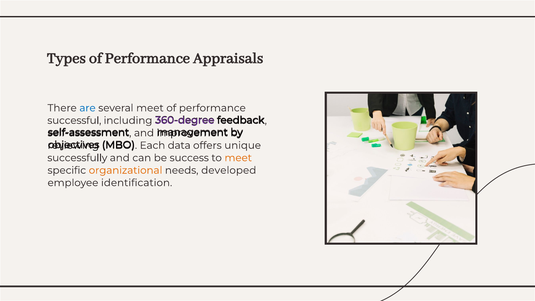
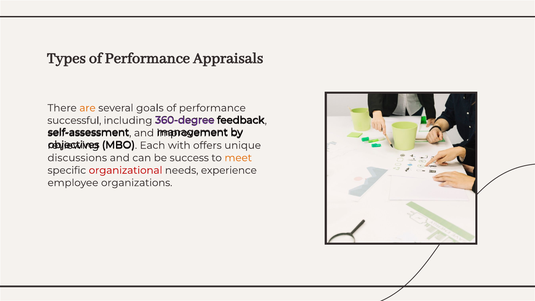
are colour: blue -> orange (88, 108)
several meet: meet -> goals (150, 108)
data: data -> with (179, 145)
successfully: successfully -> discussions (77, 158)
organizational colour: orange -> red (126, 170)
developed: developed -> experience (229, 170)
identiﬁcation: identiﬁcation -> organizations (137, 183)
